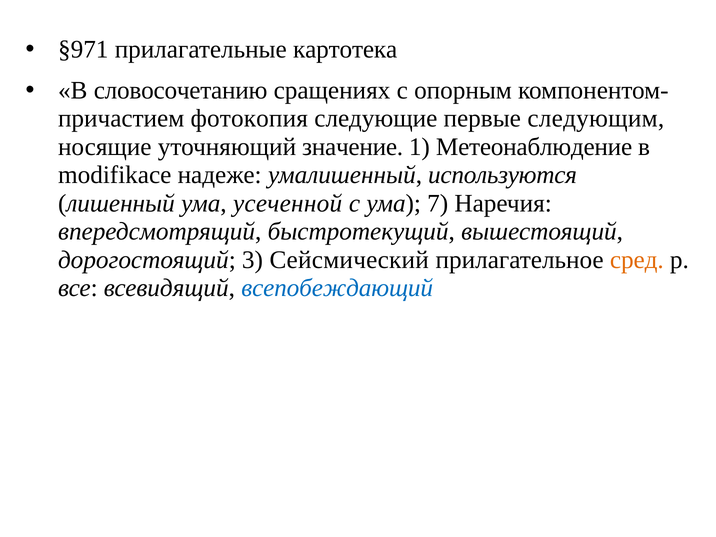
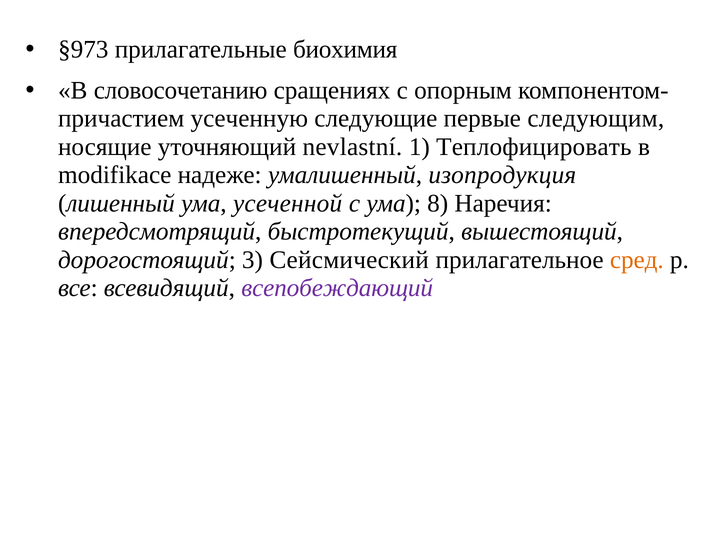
§971: §971 -> §973 (83, 49)
картотека: картотека -> биохимия (345, 49)
фотокопия: фотокопия -> усеченную (249, 119)
значение: значение -> nevlastní (352, 147)
Метеонаблюдение: Метеонаблюдение -> Теплофицировать (534, 147)
используются: используются -> изопродукция (502, 175)
7: 7 -> 8 (438, 203)
всепобеждающий colour: blue -> purple (337, 288)
